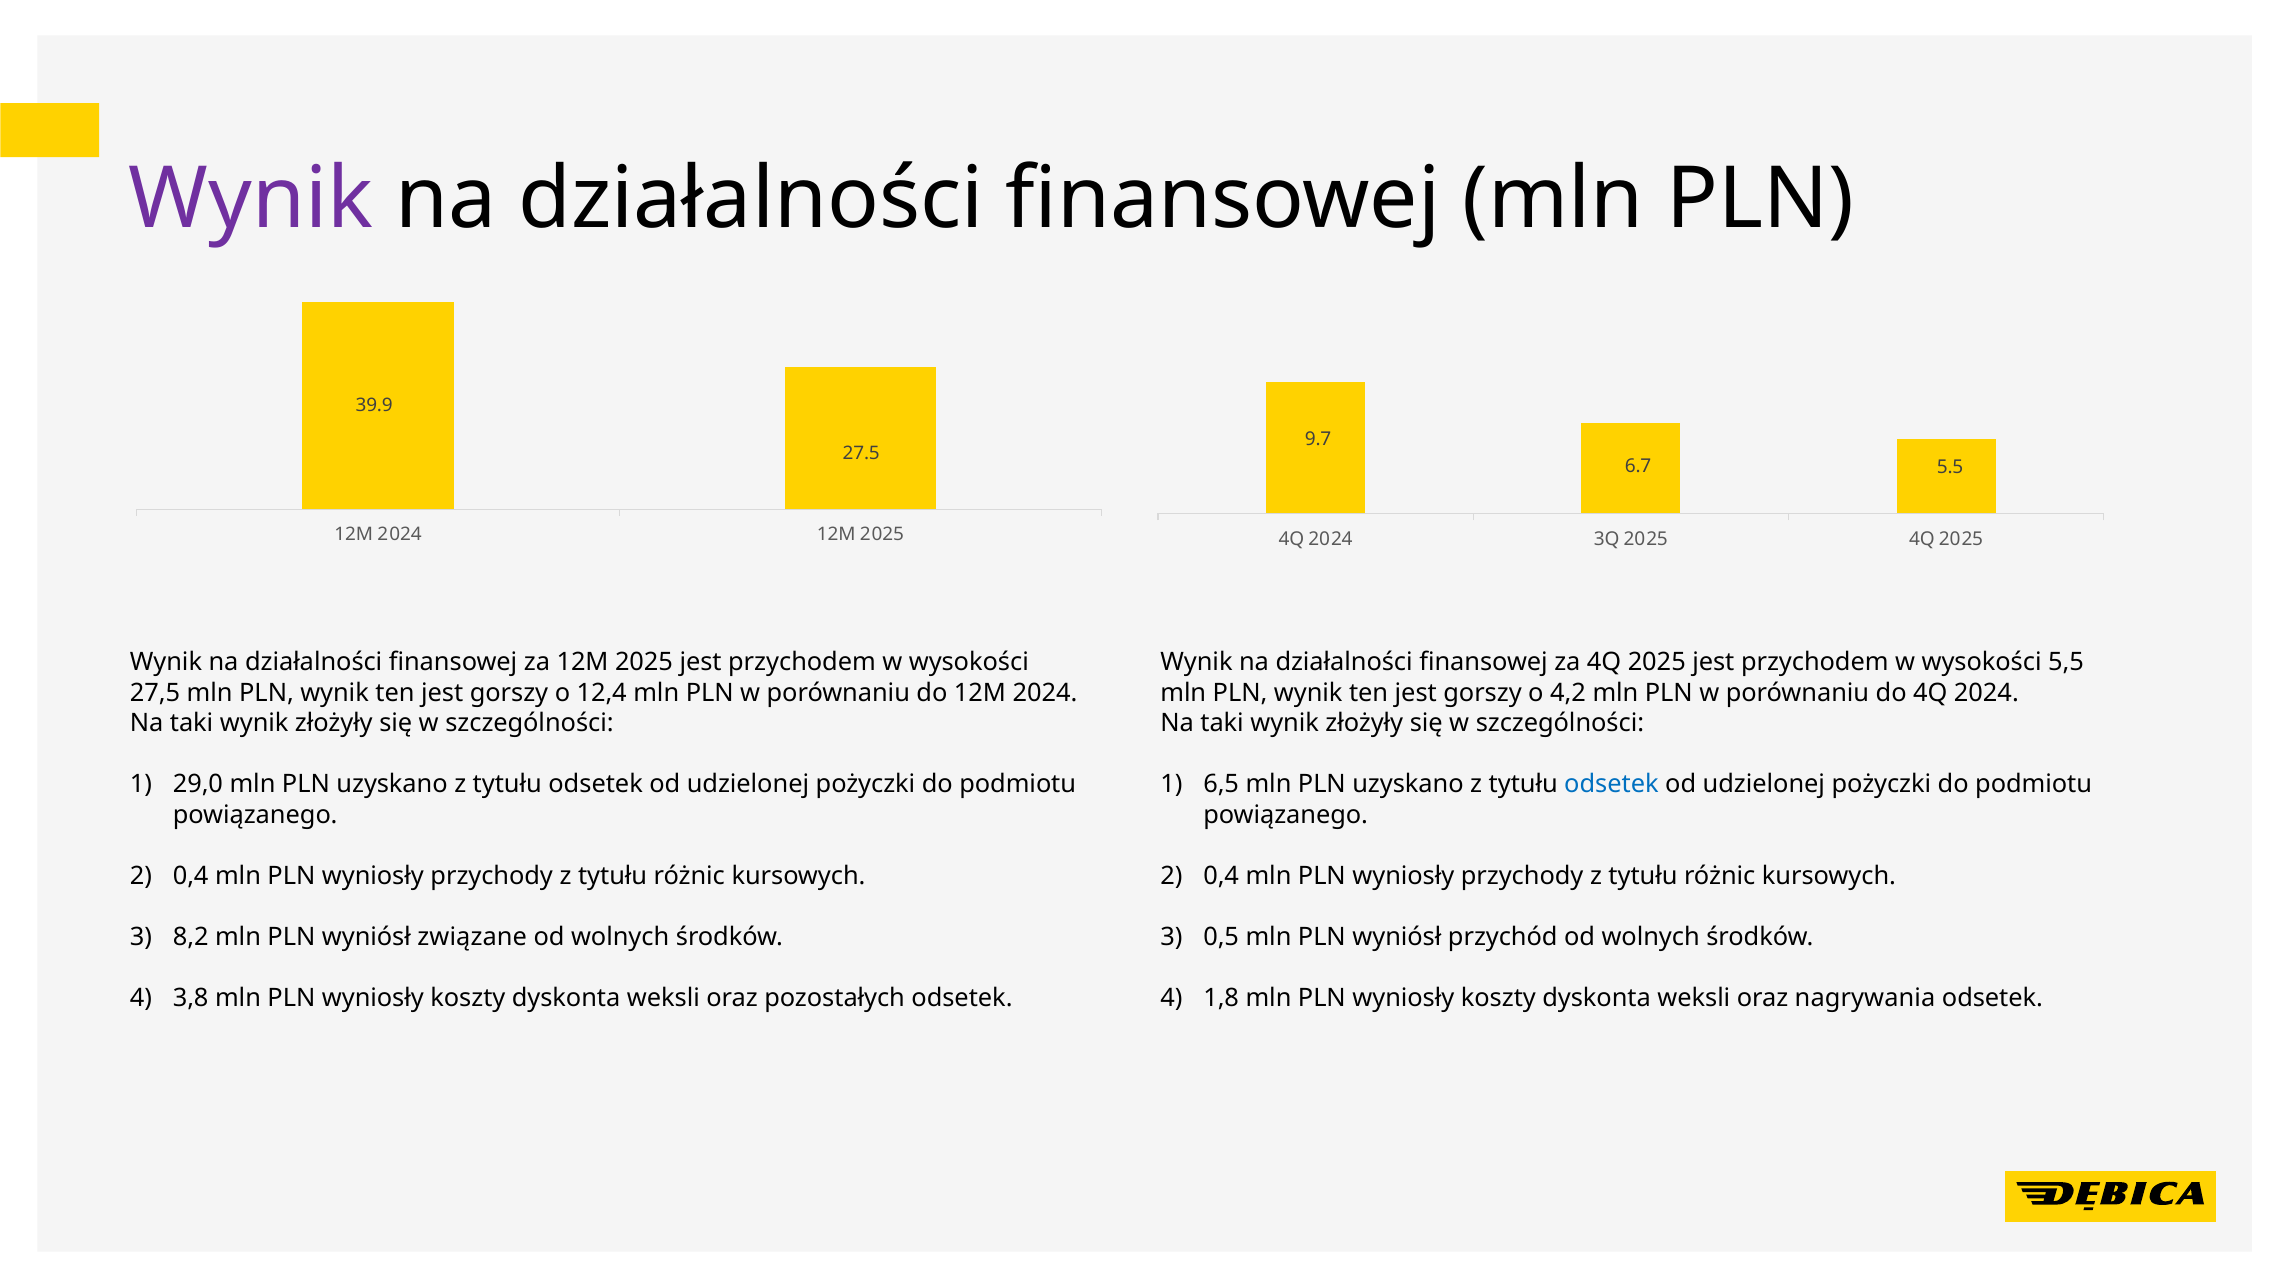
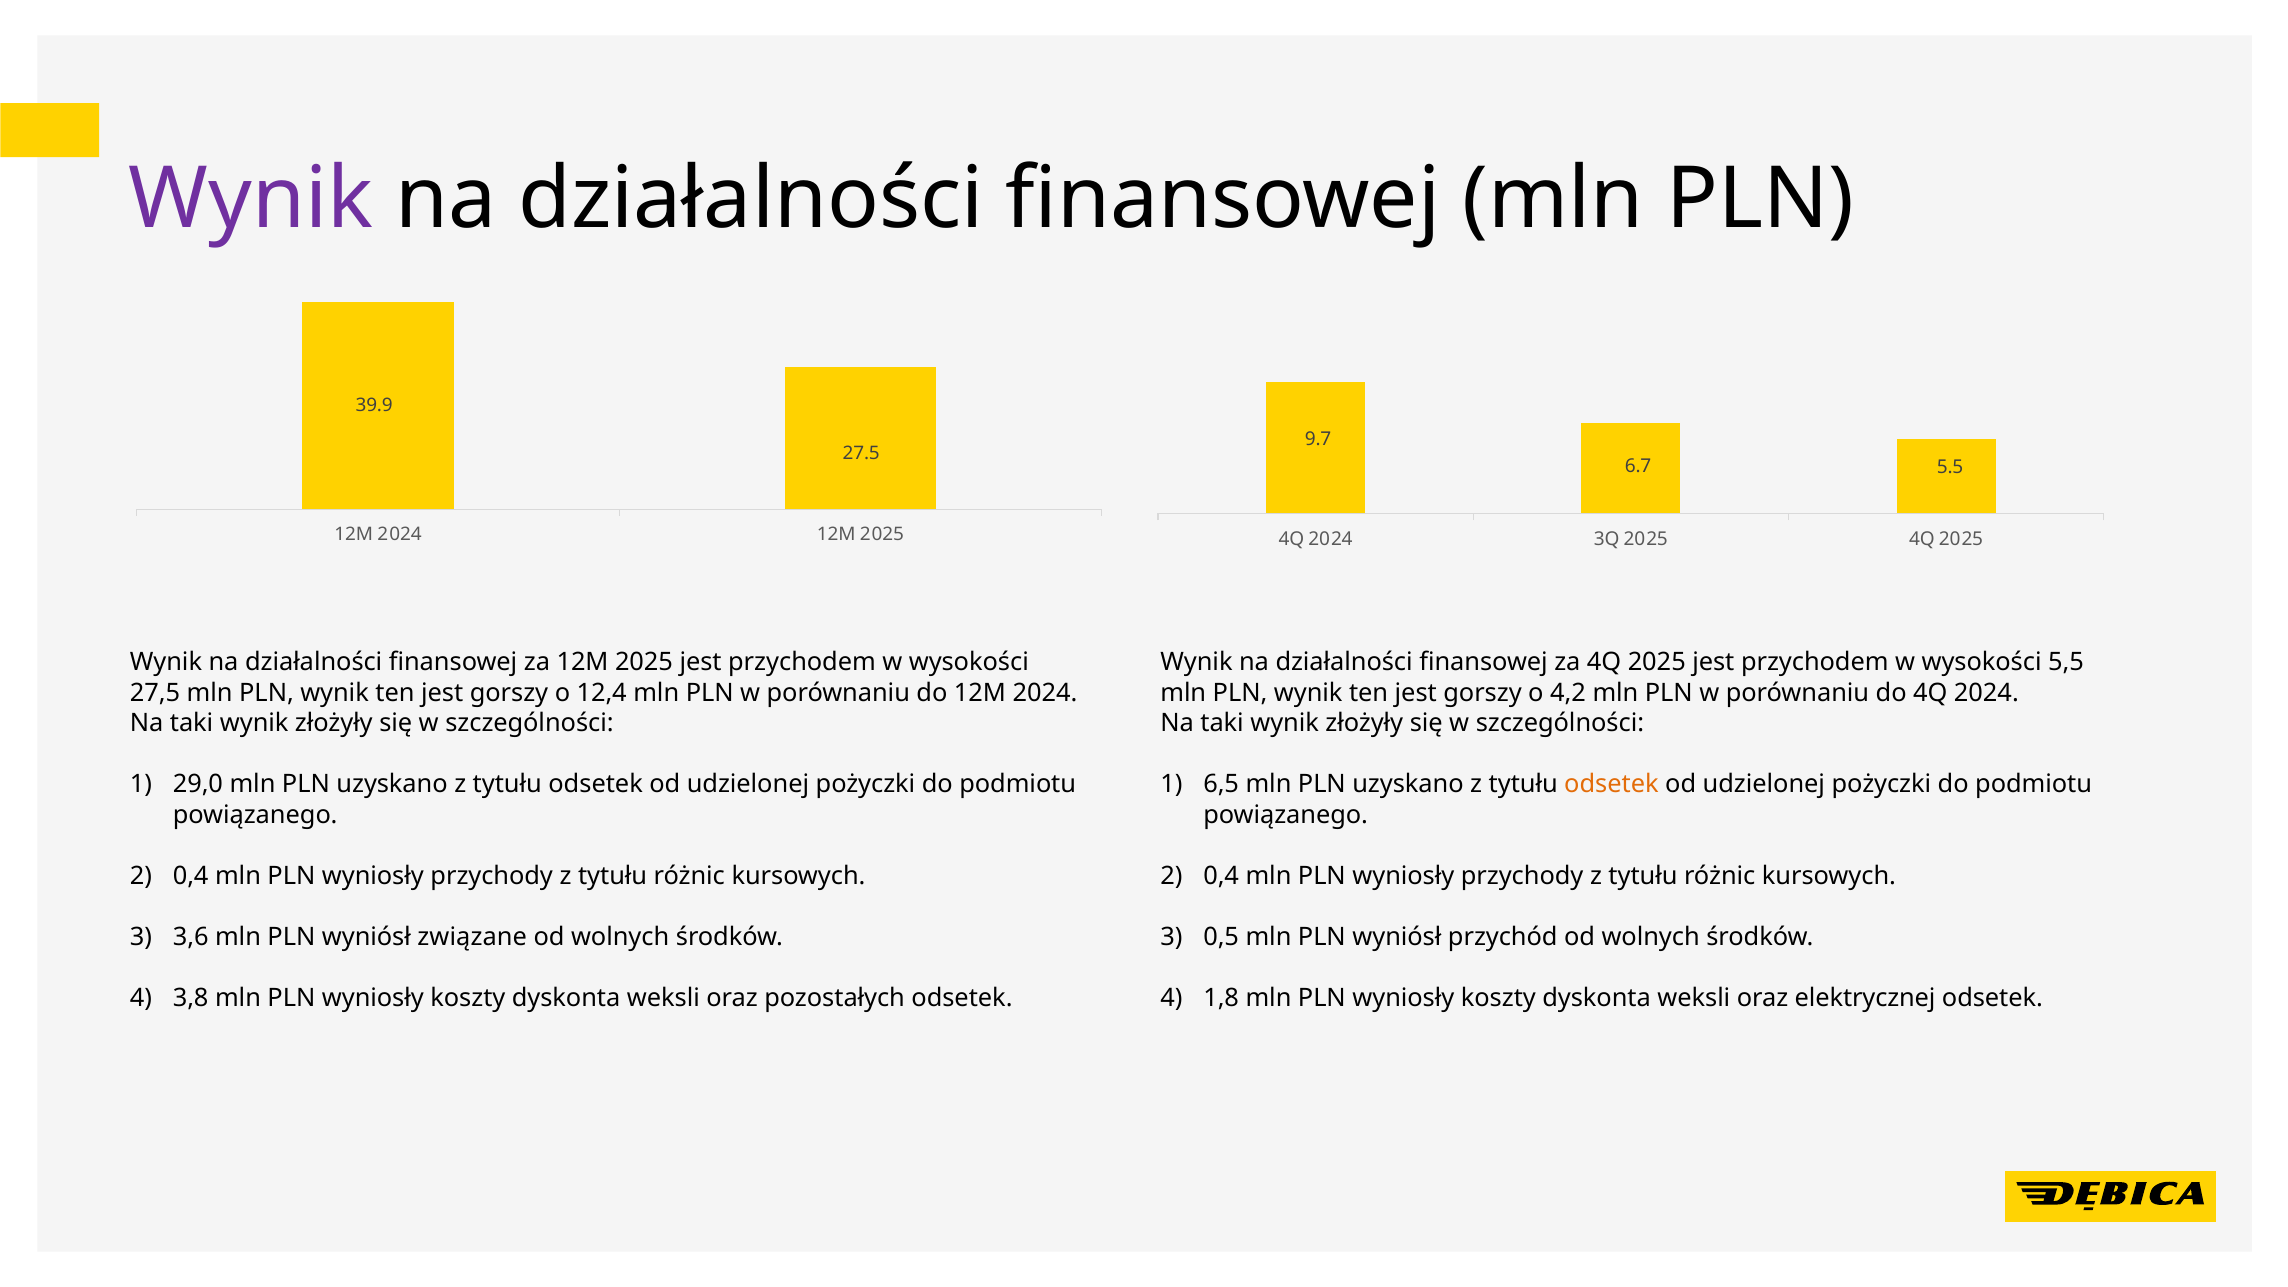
odsetek colour: blue -> orange (1611, 785)
8,2: 8,2 -> 3,6 (191, 937)
nagrywania: nagrywania -> elektrycznej (1865, 998)
